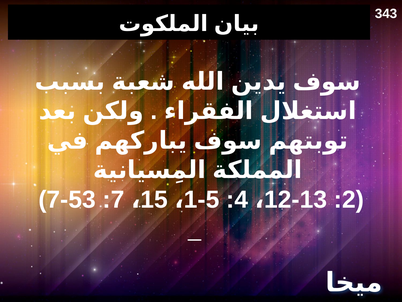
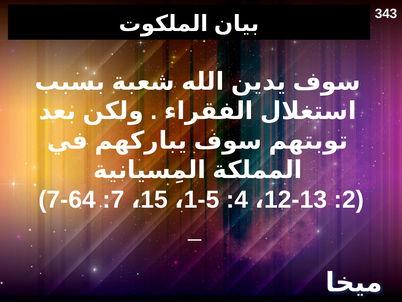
7-53: 7-53 -> 7-64 (71, 199)
